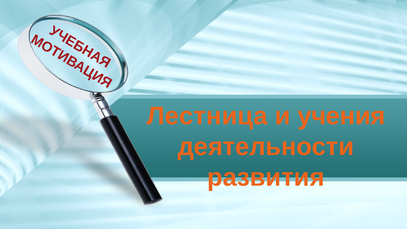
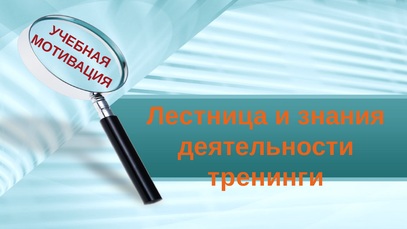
учения: учения -> знания (341, 116)
развития: развития -> тренинги (266, 177)
